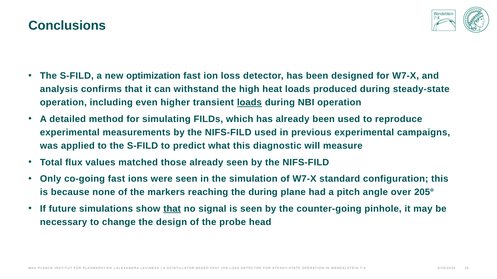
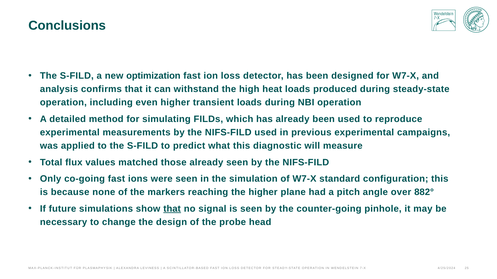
loads underline: present -> none (249, 103)
the during: during -> higher (263, 193)
205°: 205° -> 882° (424, 193)
